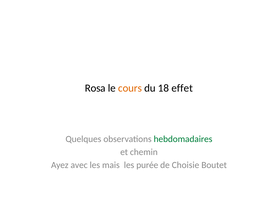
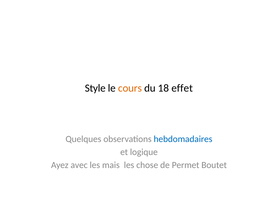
Rosa: Rosa -> Style (95, 88)
hebdomadaires colour: green -> blue (183, 139)
chemin: chemin -> logique (144, 152)
purée: purée -> chose (147, 165)
Choisie: Choisie -> Permet (186, 165)
